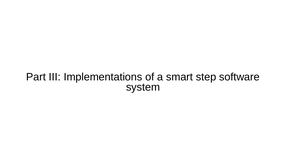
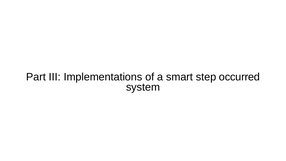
software: software -> occurred (239, 77)
